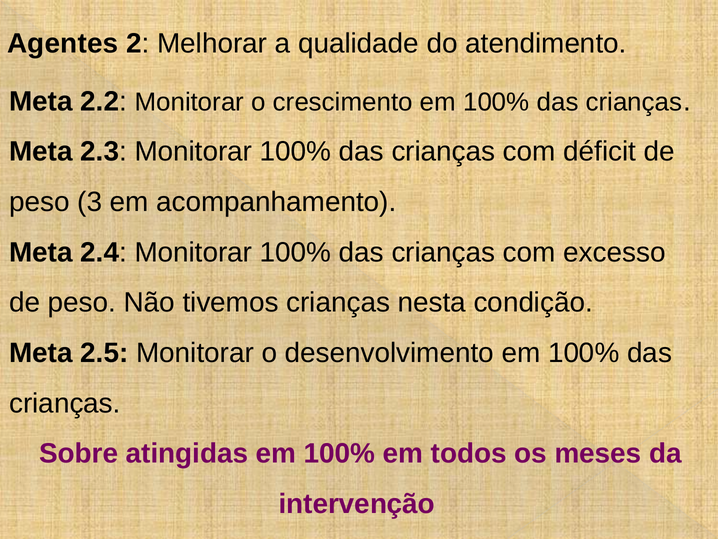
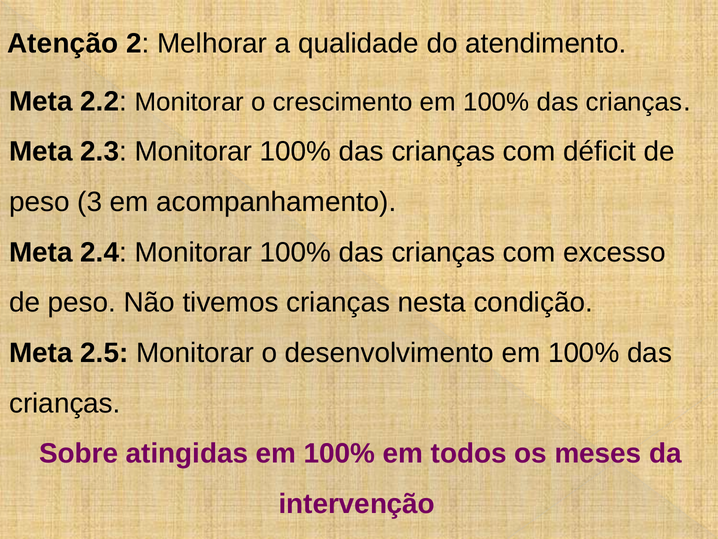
Agentes: Agentes -> Atenção (63, 43)
